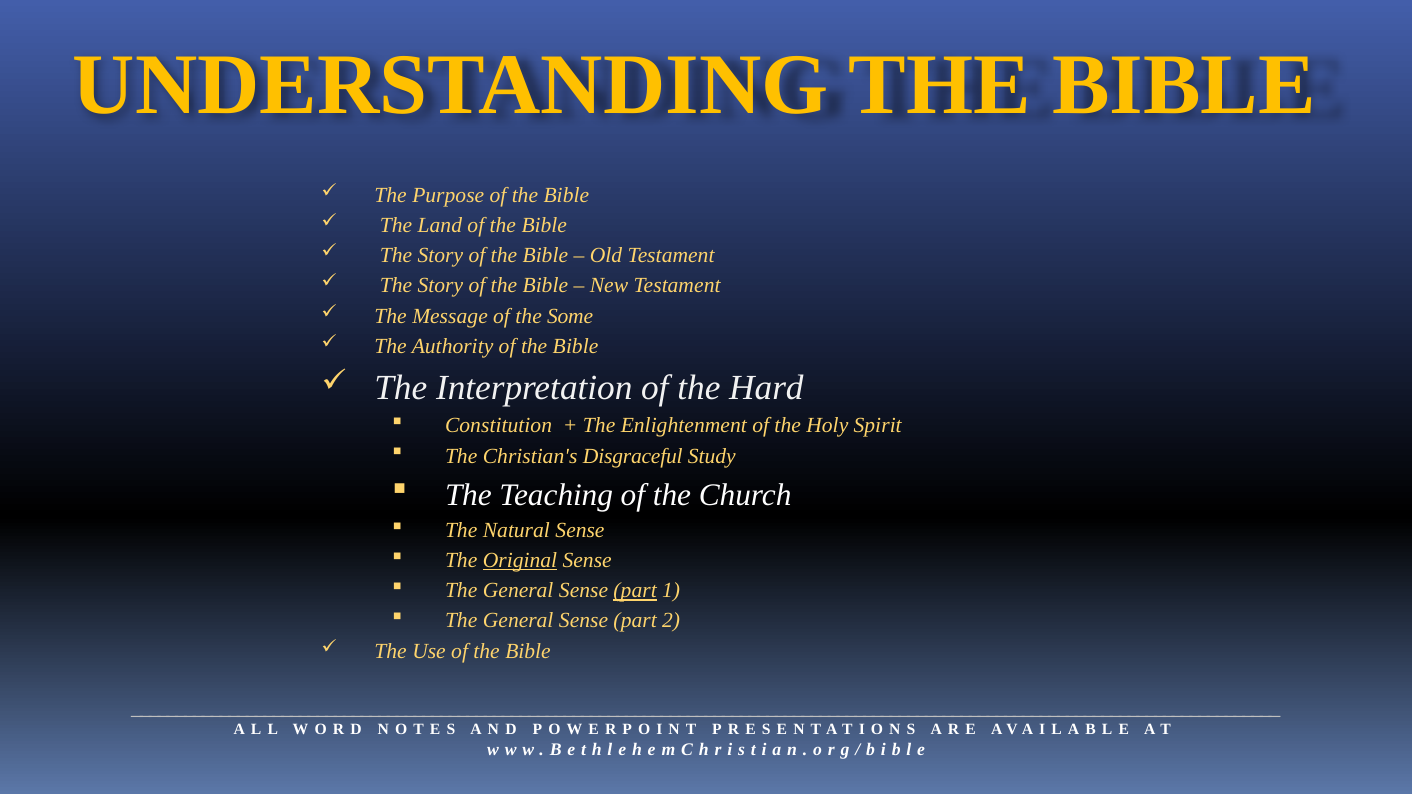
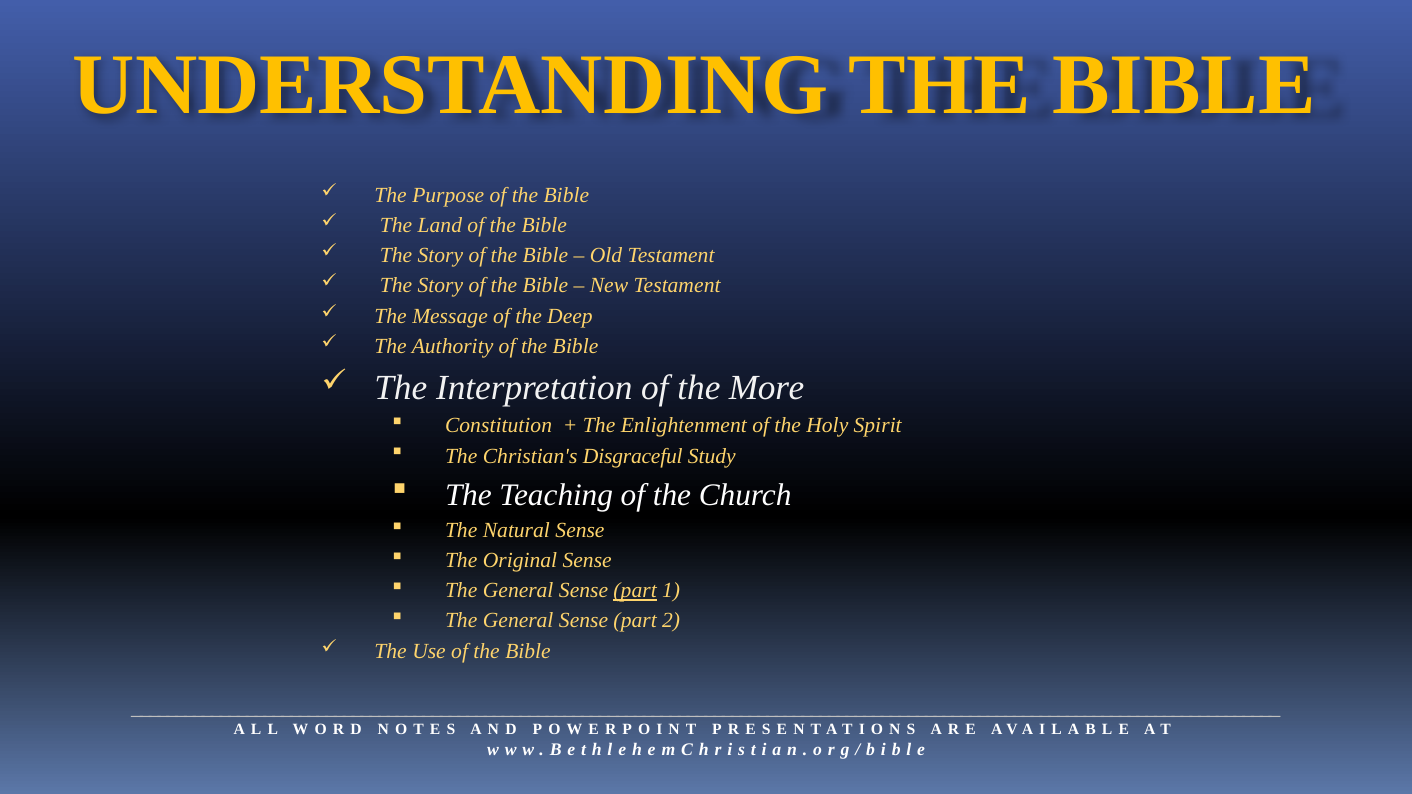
Some: Some -> Deep (570, 316)
Hard: Hard -> More (767, 388)
Original underline: present -> none (520, 561)
